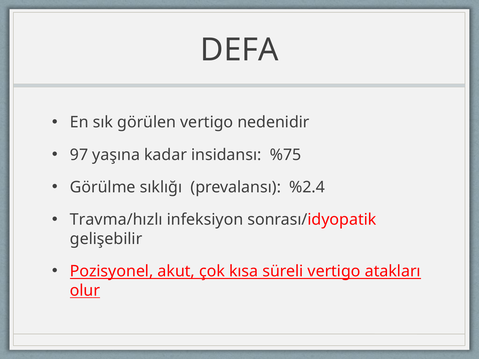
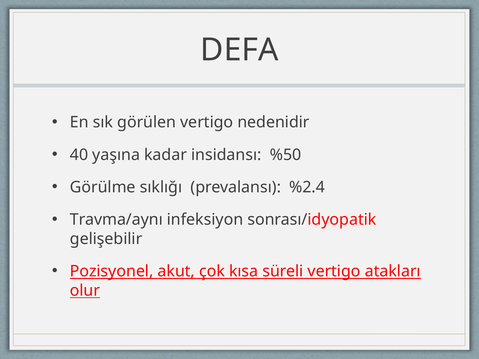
97: 97 -> 40 (79, 155)
%75: %75 -> %50 (286, 155)
Travma/hızlı: Travma/hızlı -> Travma/aynı (116, 220)
